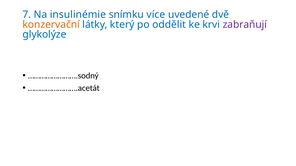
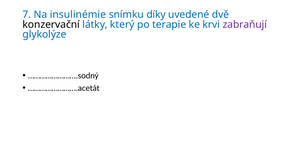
více: více -> díky (156, 15)
konzervační colour: orange -> black (51, 25)
oddělit: oddělit -> terapie (169, 25)
